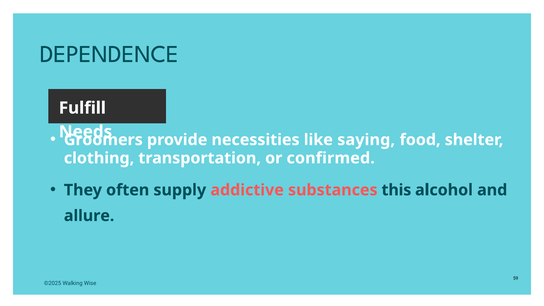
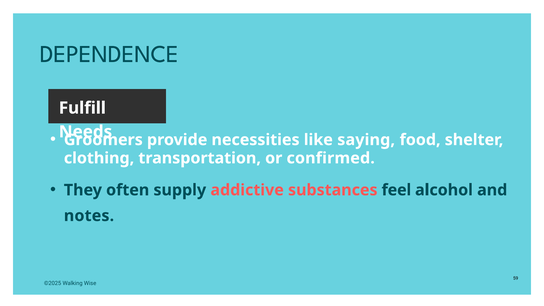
this: this -> feel (396, 190)
allure: allure -> notes (89, 216)
